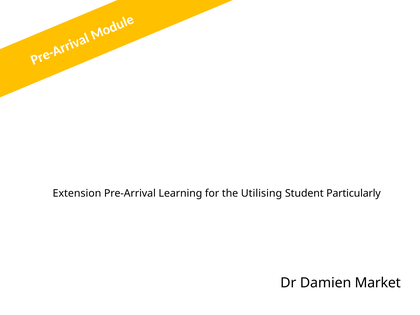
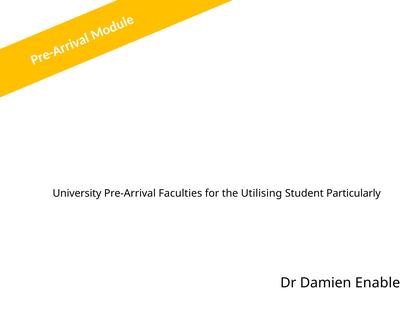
Extension: Extension -> University (77, 193)
Learning: Learning -> Faculties (180, 193)
Market: Market -> Enable (378, 283)
